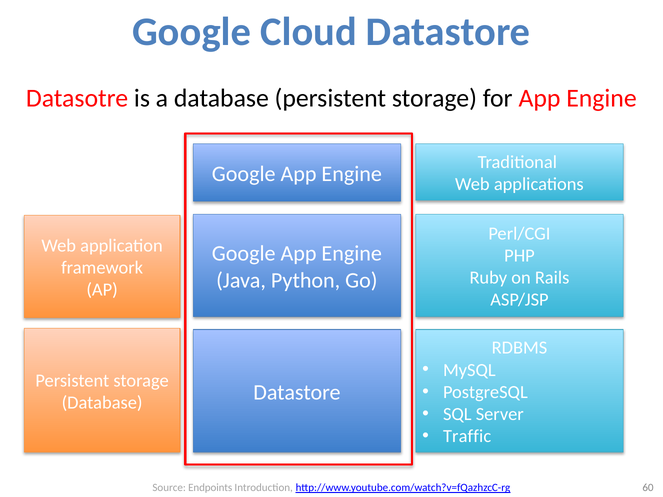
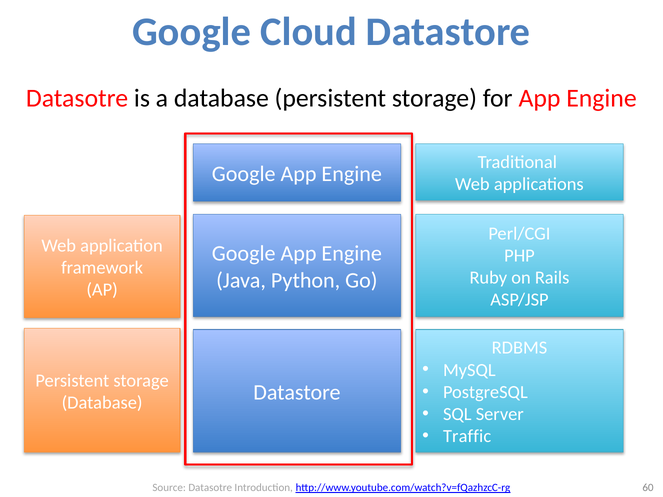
Source Endpoints: Endpoints -> Datasotre (210, 488)
